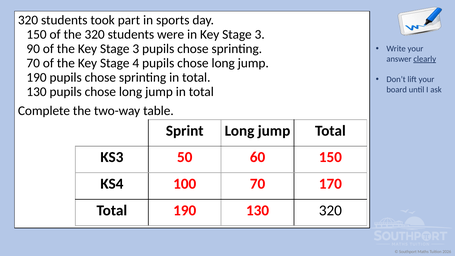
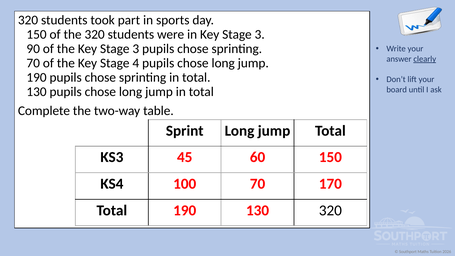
50: 50 -> 45 (185, 157)
